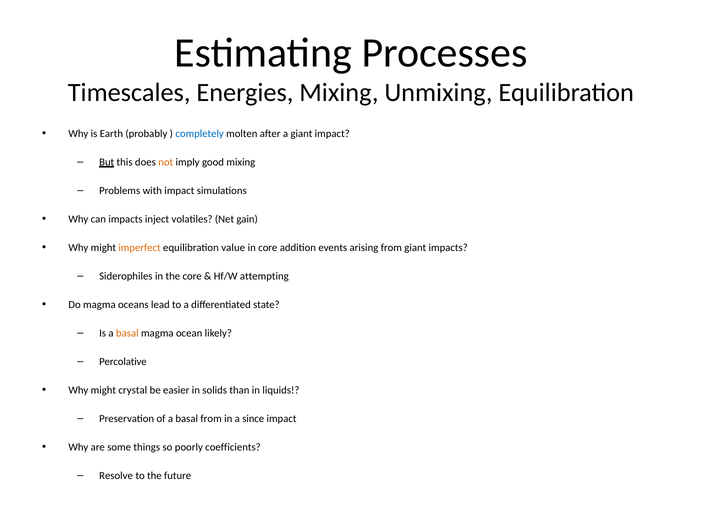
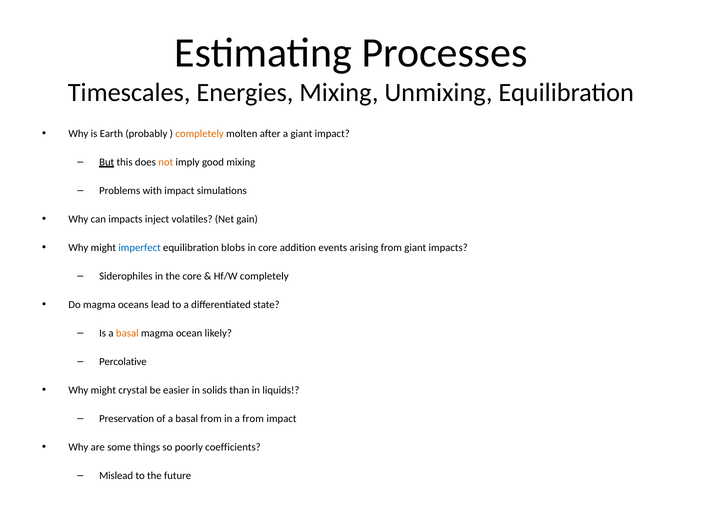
completely colour: blue -> orange (200, 134)
imperfect colour: orange -> blue (140, 247)
value: value -> blobs (233, 247)
Hf/W attempting: attempting -> completely (264, 276)
a since: since -> from (253, 418)
Resolve: Resolve -> Mislead (116, 475)
